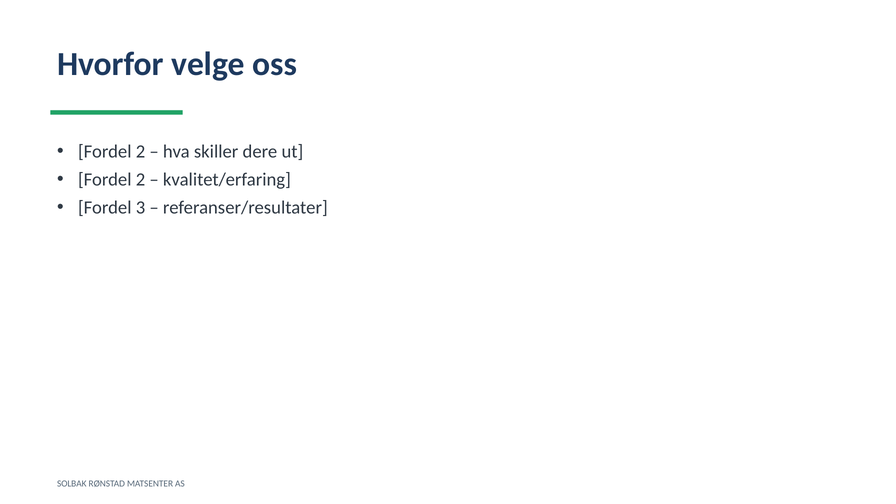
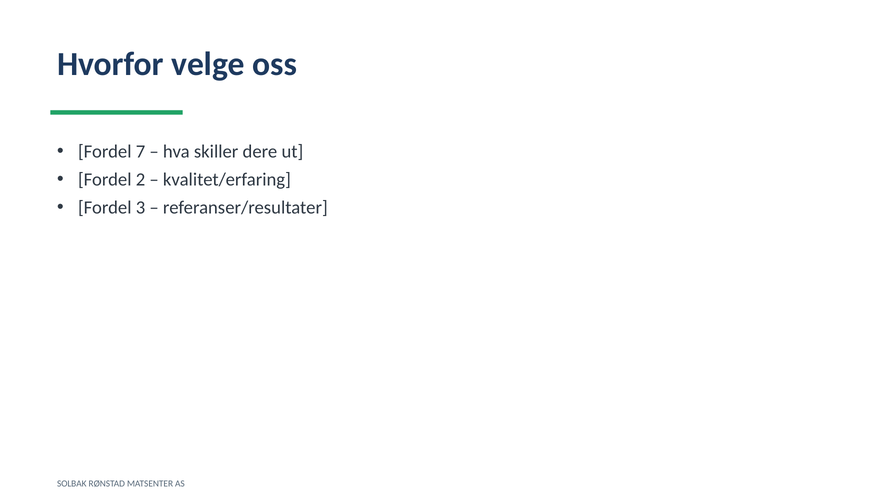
2: 2 -> 7 (141, 152)
